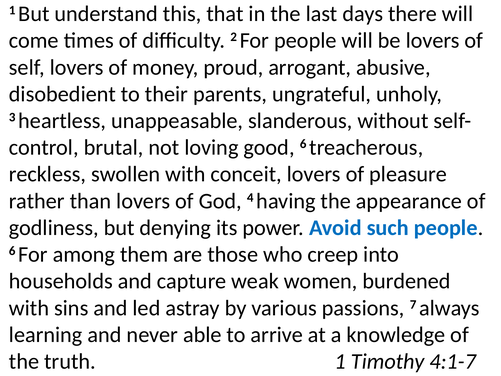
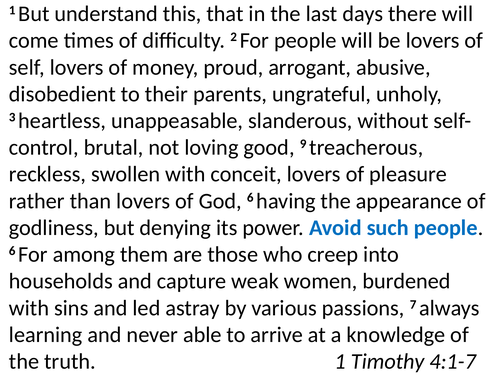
good 6: 6 -> 9 (303, 144)
God 4: 4 -> 6 (250, 197)
